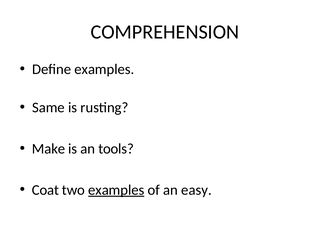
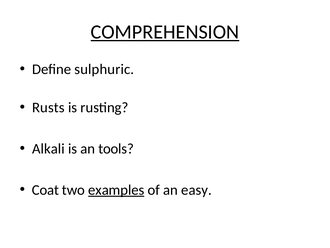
COMPREHENSION underline: none -> present (165, 32)
Define examples: examples -> sulphuric (104, 69)
Same: Same -> Rusts (48, 107)
Make: Make -> Alkali (48, 148)
